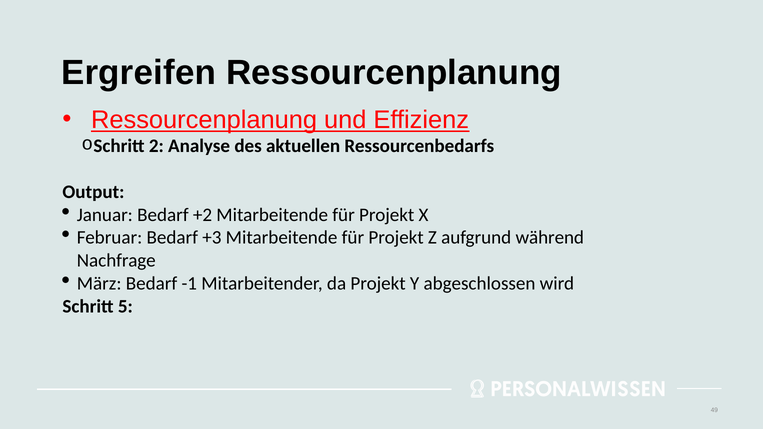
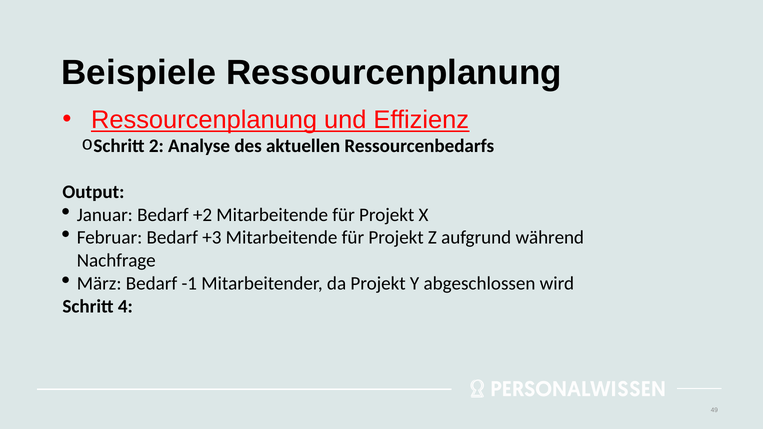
Ergreifen: Ergreifen -> Beispiele (139, 73)
5: 5 -> 4 (125, 306)
